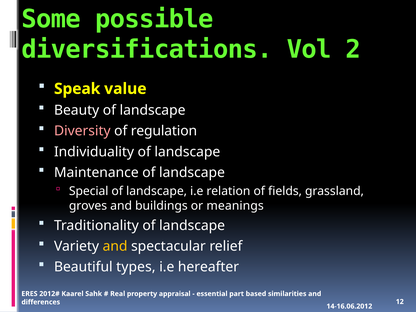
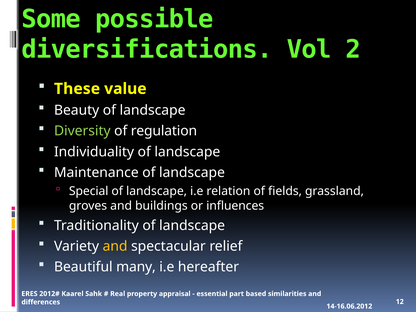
Speak: Speak -> These (77, 89)
Diversity colour: pink -> light green (82, 131)
meanings: meanings -> influences (235, 206)
types: types -> many (136, 267)
